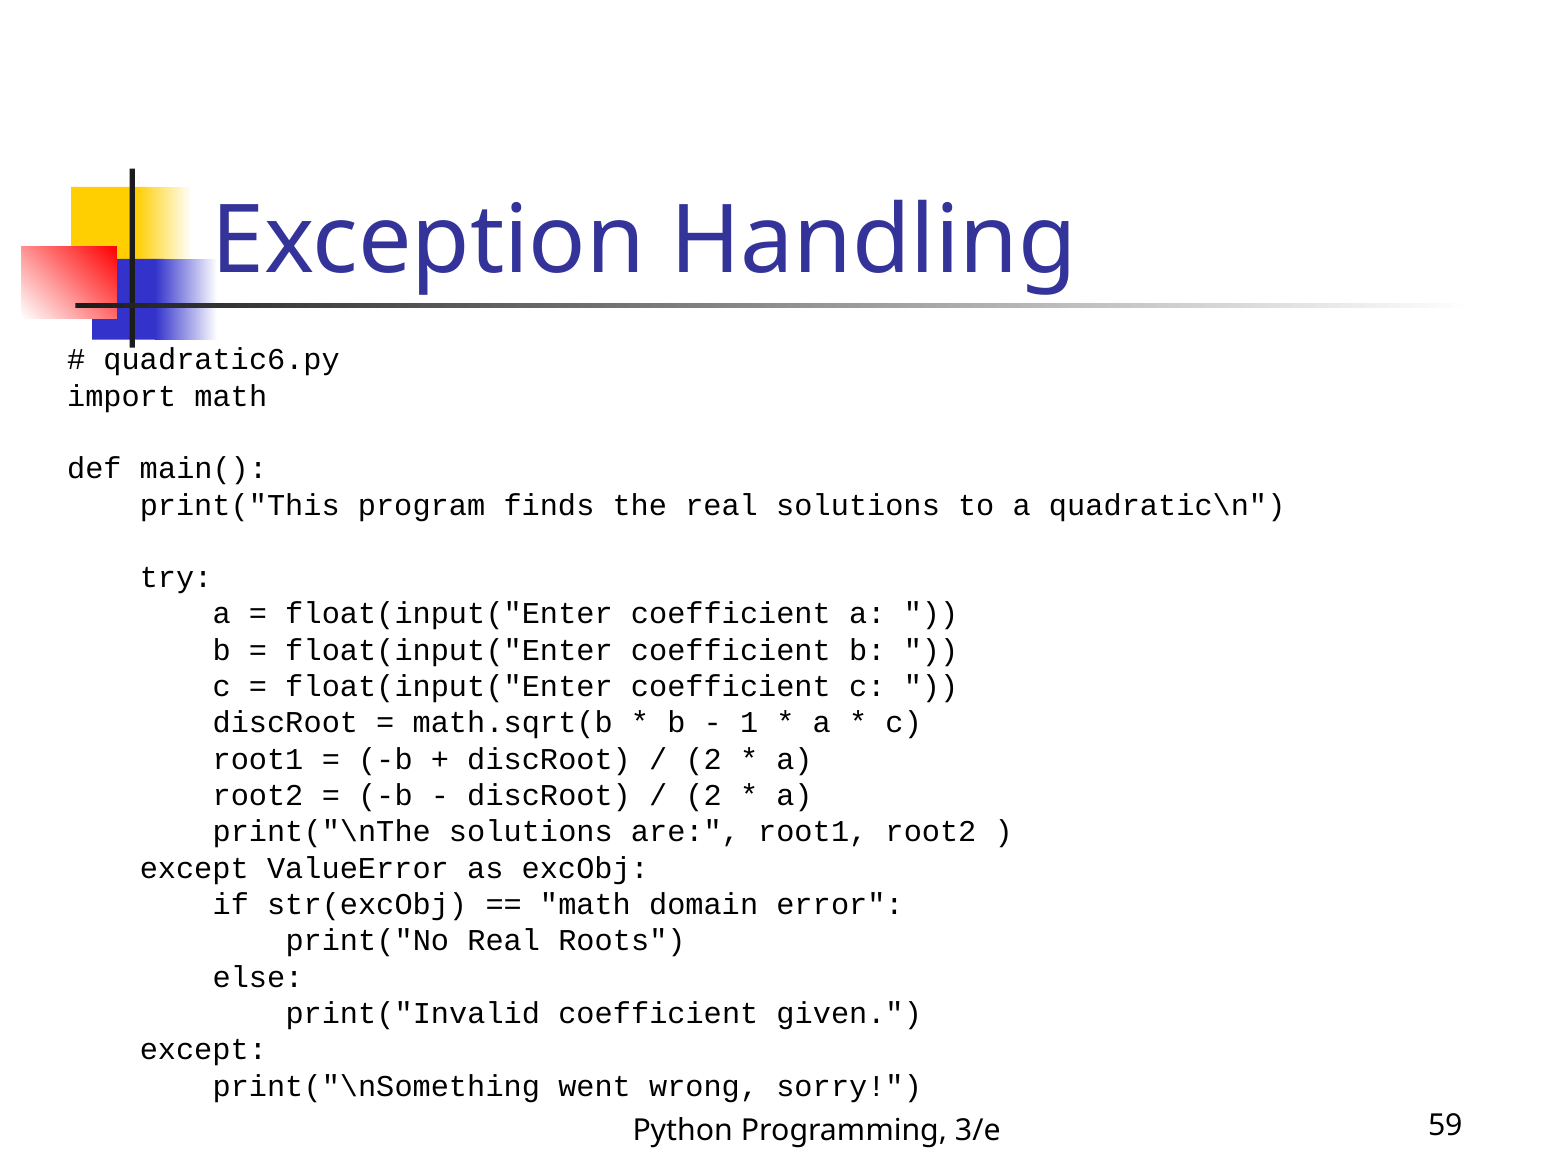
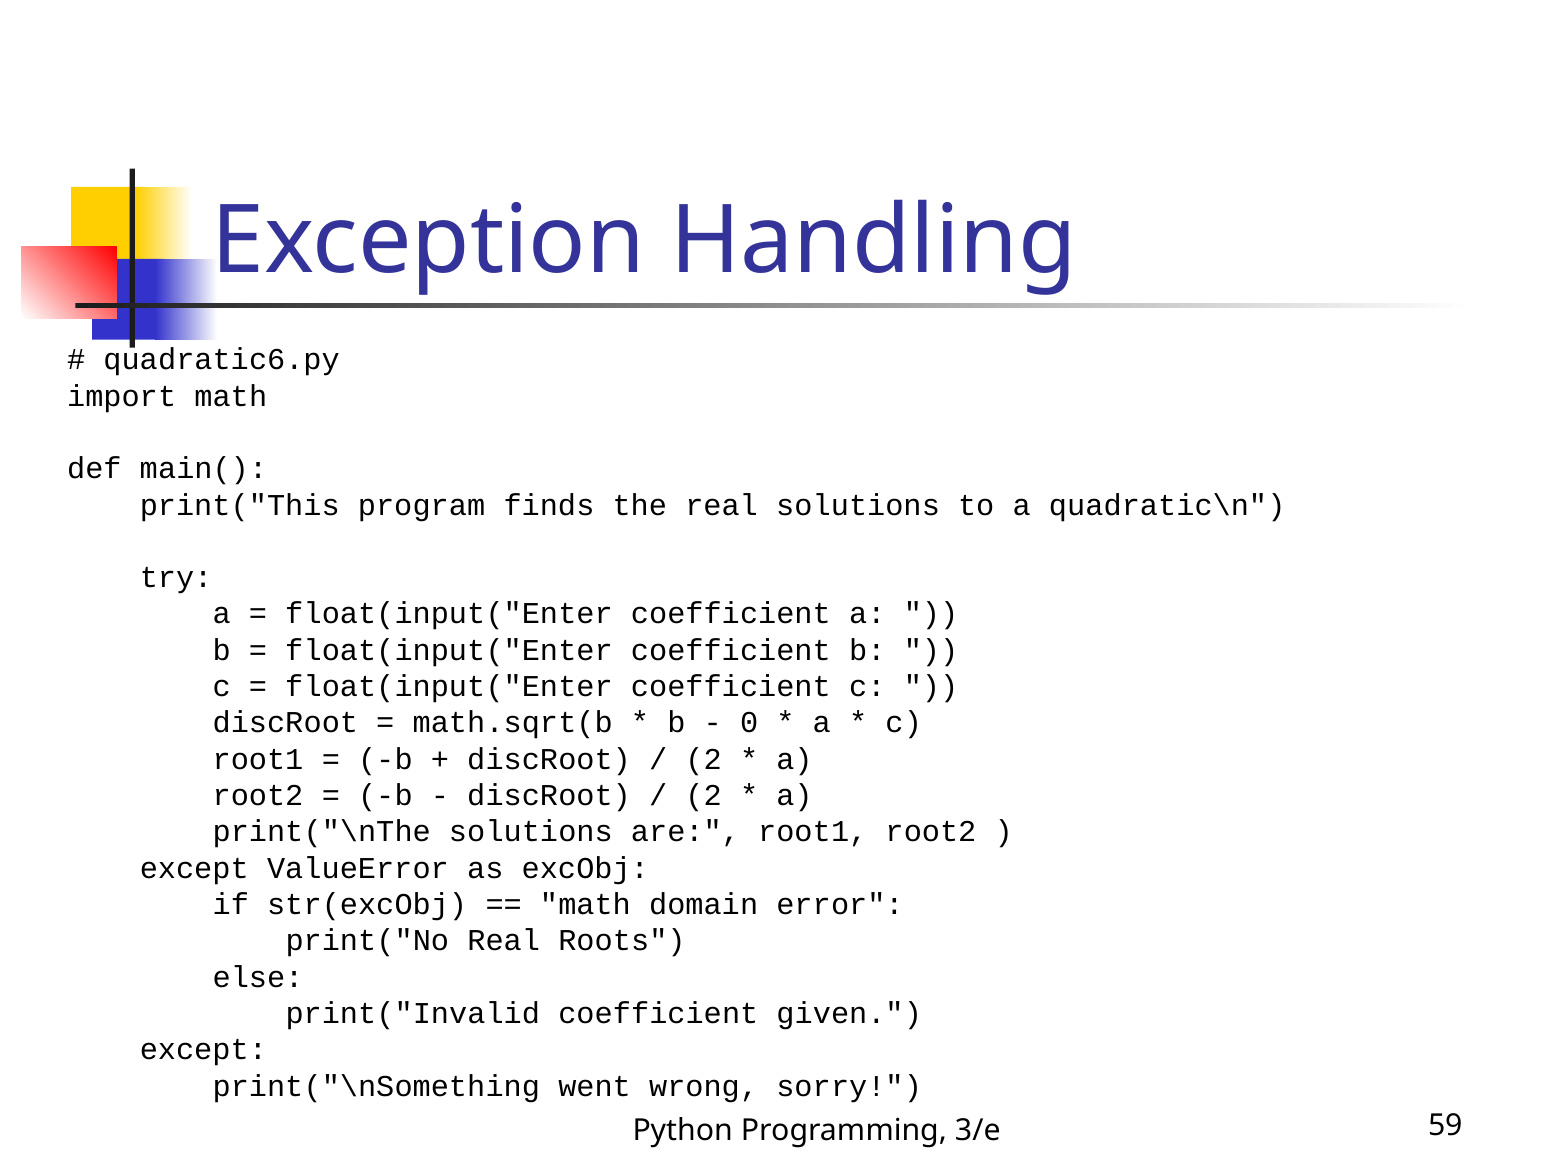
1: 1 -> 0 (749, 723)
